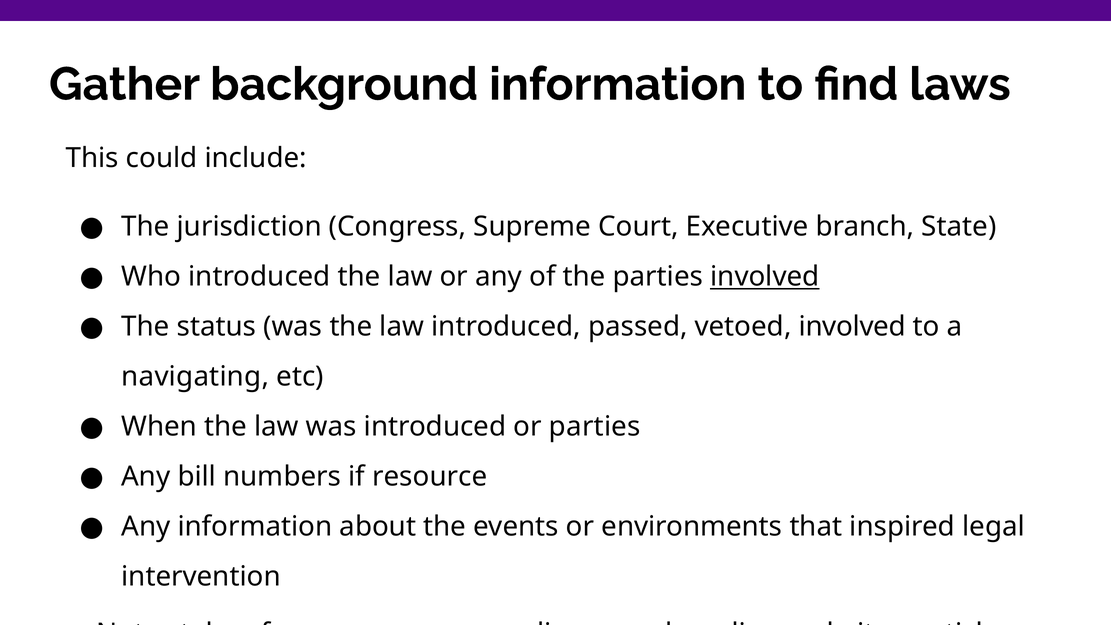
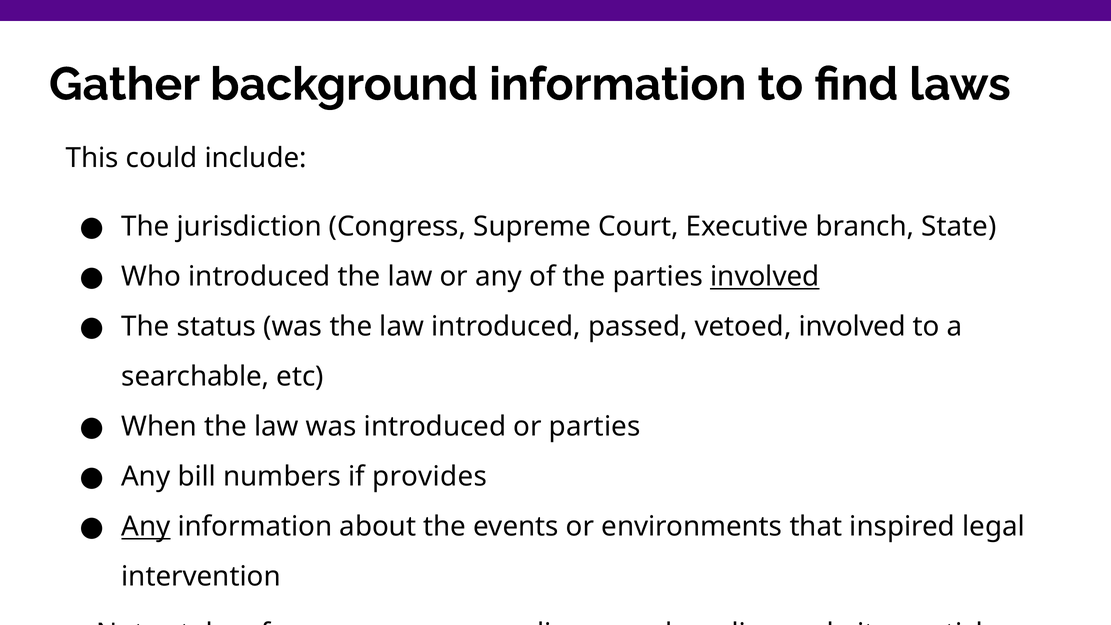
navigating: navigating -> searchable (195, 377)
resource: resource -> provides (430, 477)
Any underline: none -> present (146, 527)
